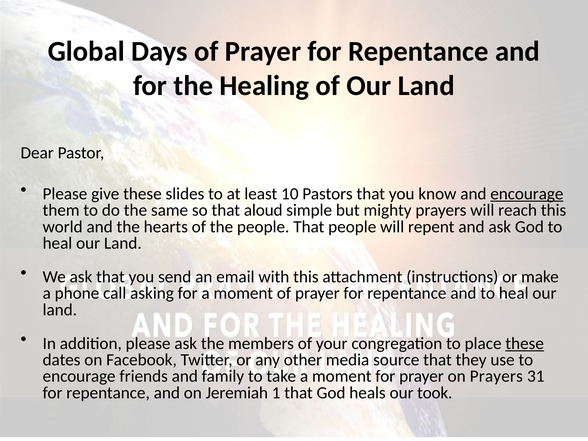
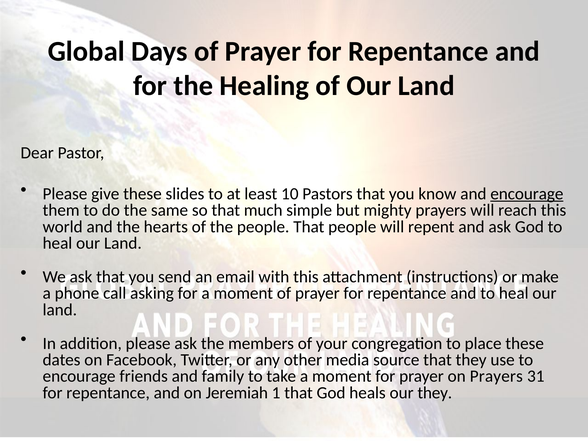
aloud: aloud -> much (263, 210)
these underline: present -> none (525, 343)
our took: took -> they (435, 393)
